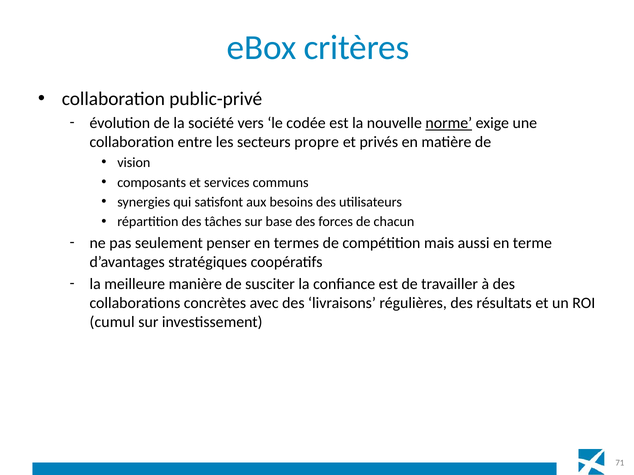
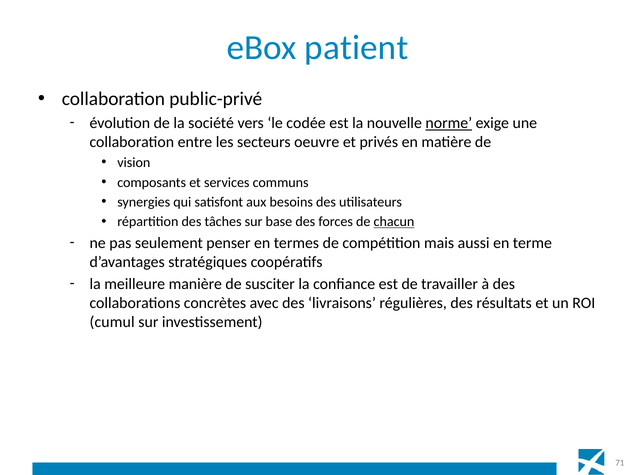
critères: critères -> patient (356, 47)
propre: propre -> oeuvre (317, 142)
chacun underline: none -> present (394, 222)
